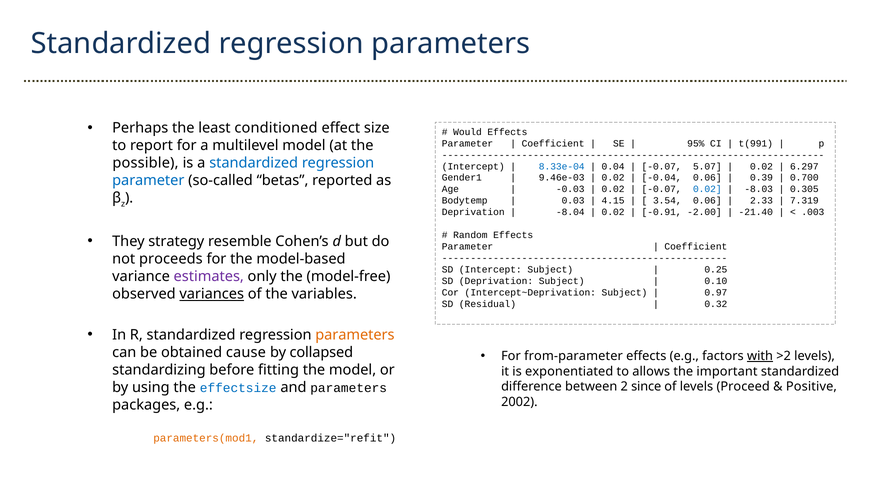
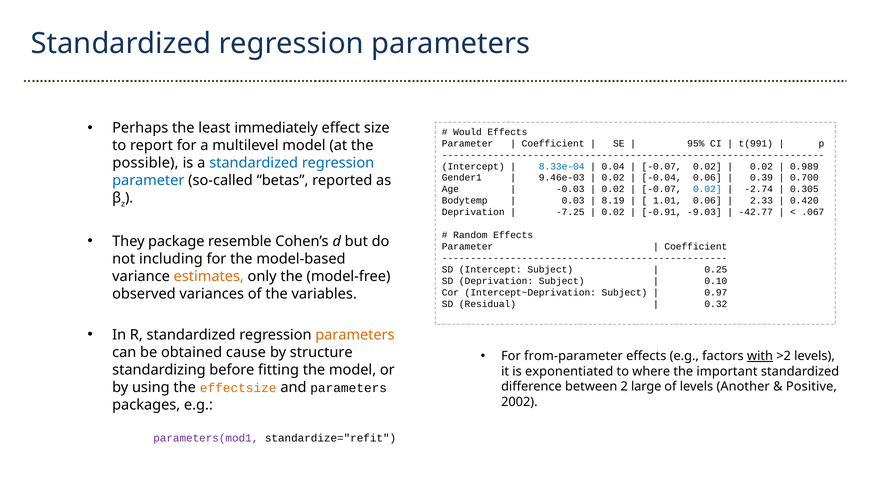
conditioned: conditioned -> immediately (276, 128)
5.07: 5.07 -> 0.02 (707, 166)
6.297: 6.297 -> 0.989 (804, 166)
-8.03: -8.03 -> -2.74 (759, 189)
4.15: 4.15 -> 8.19 (613, 201)
3.54: 3.54 -> 1.01 (667, 201)
7.319: 7.319 -> 0.420 (804, 201)
-8.04: -8.04 -> -7.25 (570, 212)
-2.00: -2.00 -> -9.03 (704, 212)
-21.40: -21.40 -> -42.77 (756, 212)
.003: .003 -> .067 (813, 212)
strategy: strategy -> package (176, 241)
proceeds: proceeds -> including (171, 259)
estimates colour: purple -> orange (209, 276)
variances underline: present -> none (212, 294)
collapsed: collapsed -> structure (321, 352)
allows: allows -> where (651, 371)
since: since -> large (646, 386)
Proceed: Proceed -> Another (743, 386)
effectsize colour: blue -> orange (238, 388)
parameters(mod1 colour: orange -> purple (206, 438)
